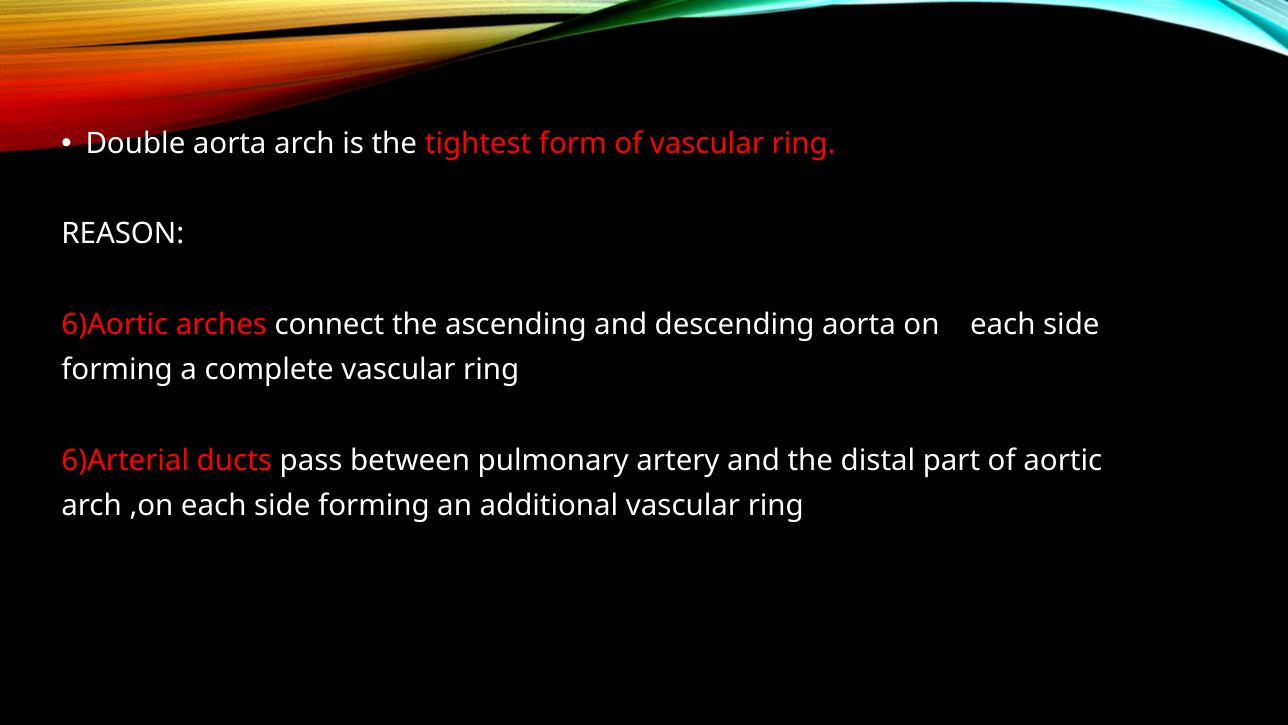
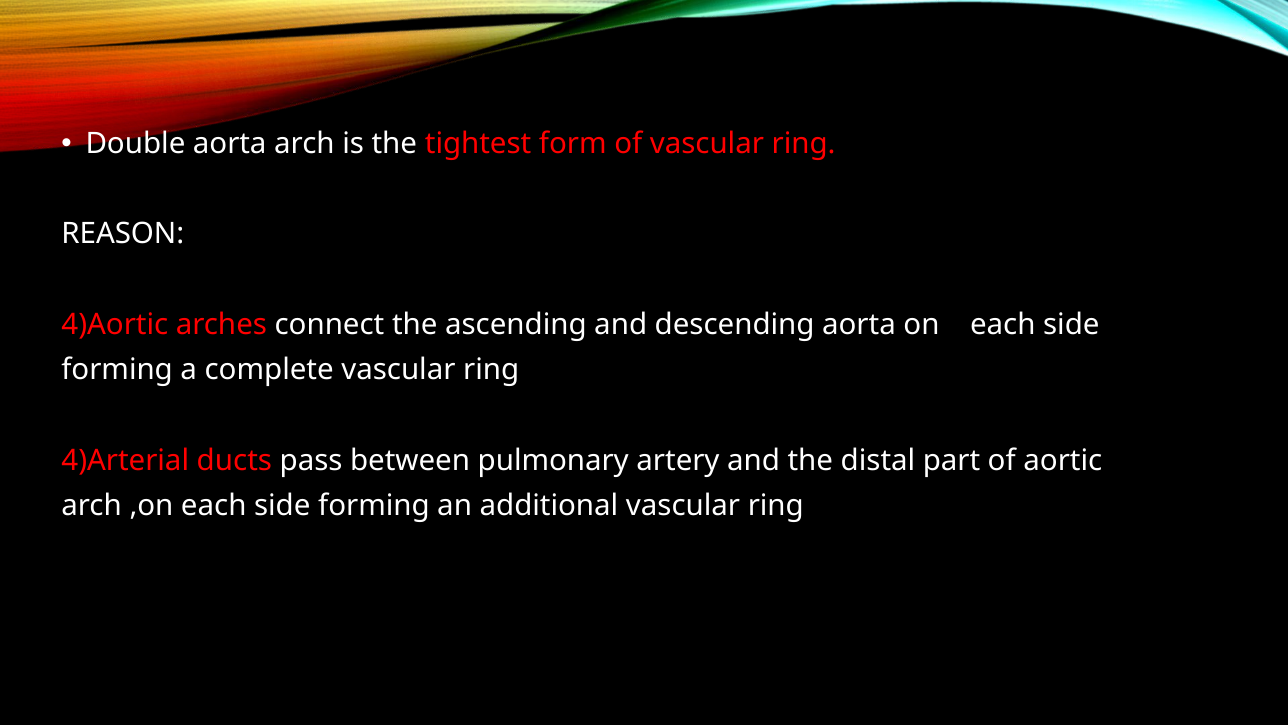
6)Aortic: 6)Aortic -> 4)Aortic (115, 324)
6)Arterial: 6)Arterial -> 4)Arterial (125, 460)
